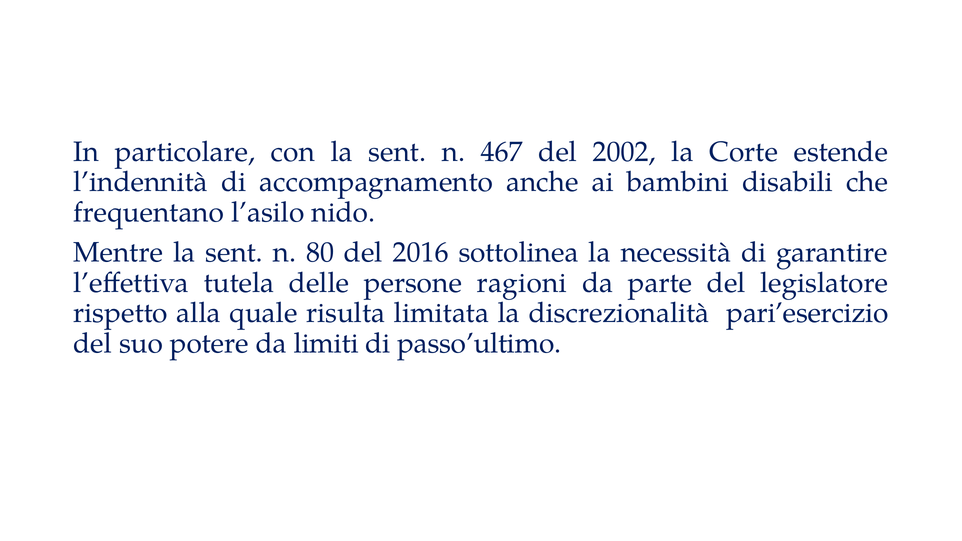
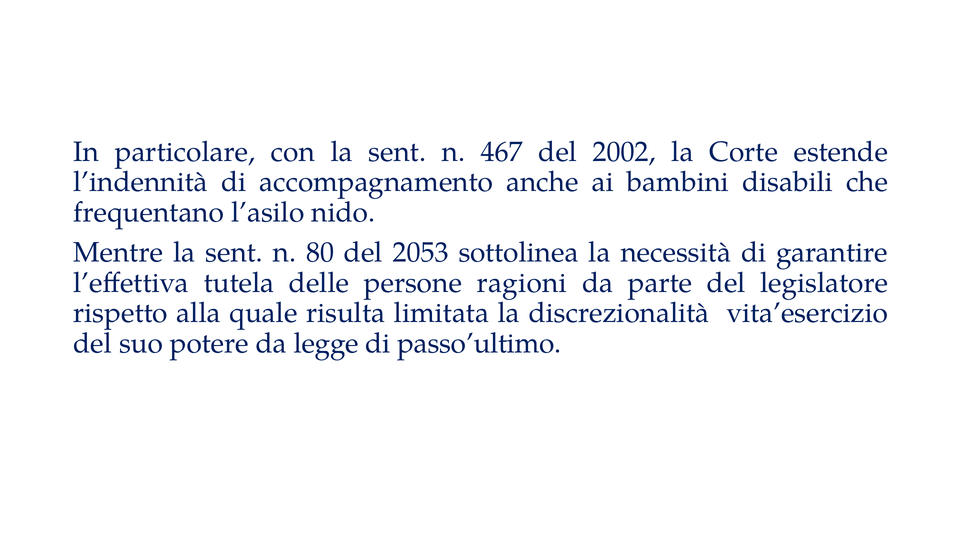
2016: 2016 -> 2053 (421, 253)
pari’esercizio: pari’esercizio -> vita’esercizio (807, 313)
limiti: limiti -> legge (326, 343)
